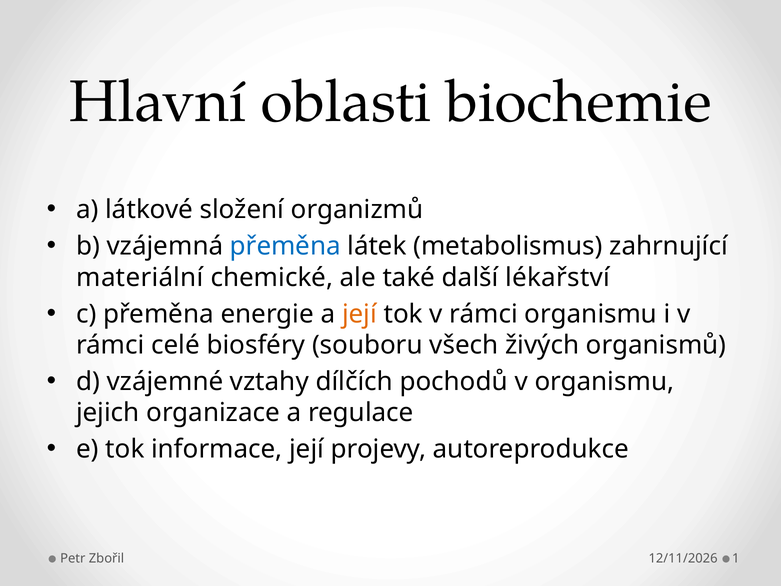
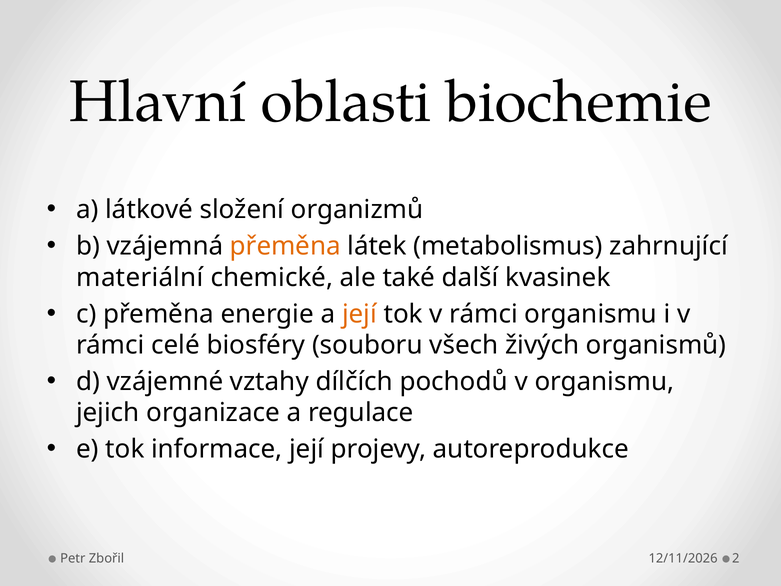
přeměna colour: blue -> orange (285, 246)
lékařství: lékařství -> kvasinek (558, 277)
1: 1 -> 2 (736, 558)
